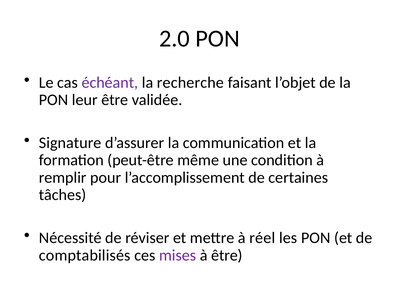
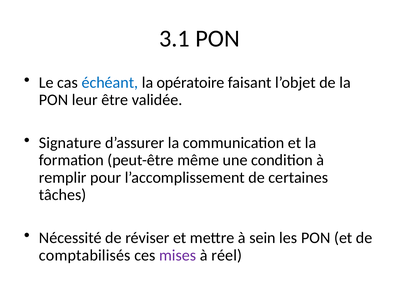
2.0: 2.0 -> 3.1 (174, 39)
échéant colour: purple -> blue (110, 83)
recherche: recherche -> opératoire (191, 83)
réel: réel -> sein (262, 238)
à être: être -> réel (227, 255)
